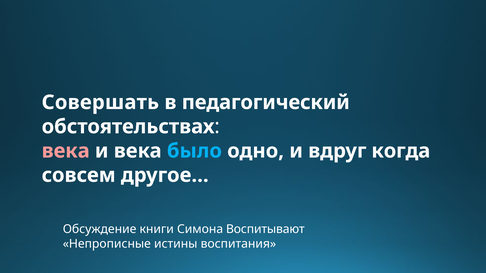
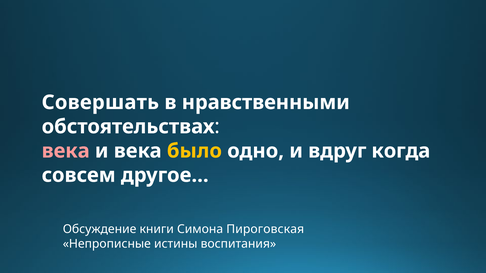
педагогический: педагогический -> нравственными (266, 103)
было colour: light blue -> yellow (194, 151)
Воспитывают: Воспитывают -> Пироговская (265, 229)
